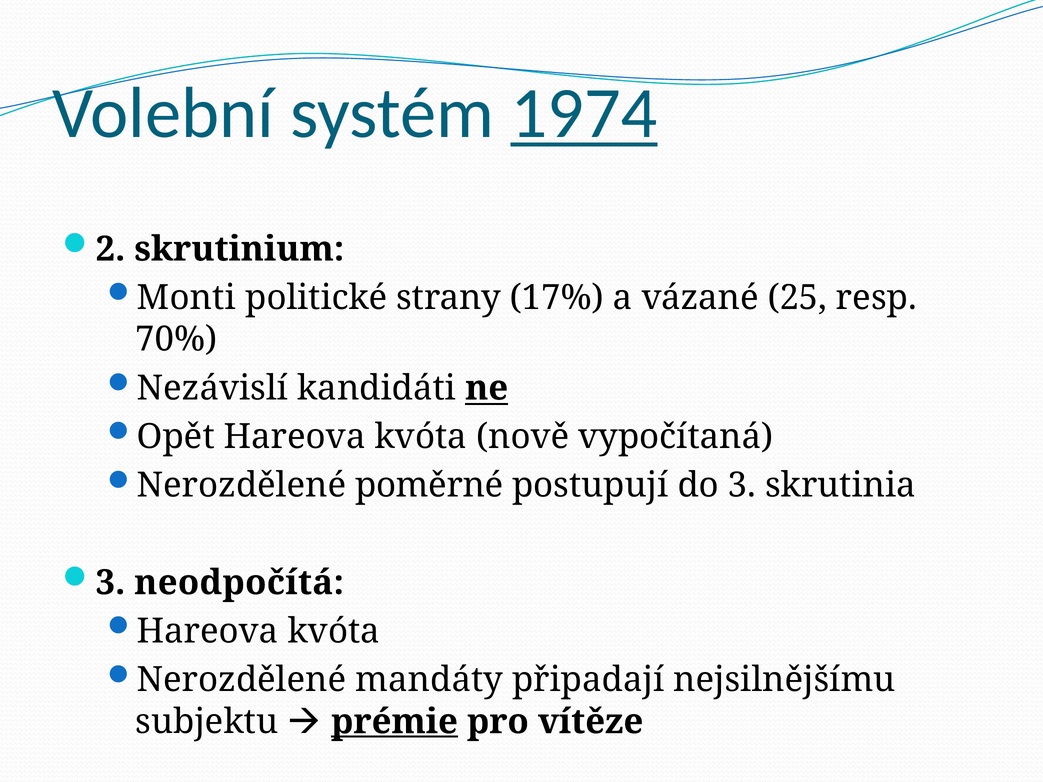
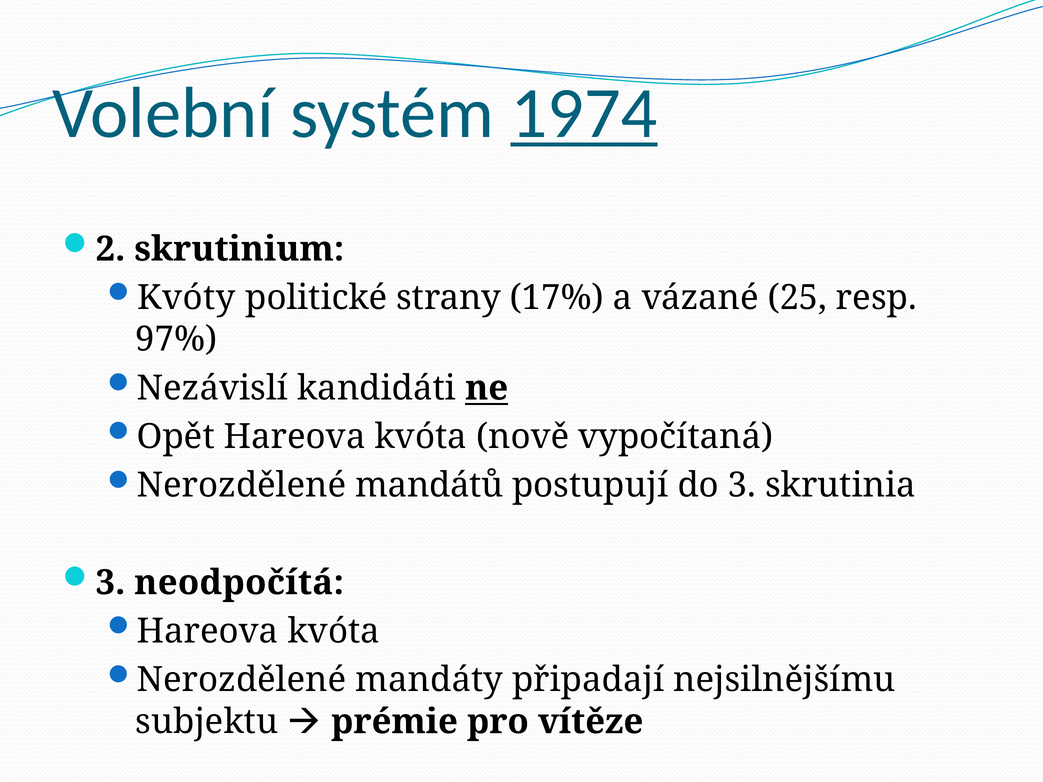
Monti: Monti -> Kvóty (186, 298)
70%: 70% -> 97% (176, 340)
poměrné: poměrné -> mandátů (429, 486)
prémie underline: present -> none (394, 722)
